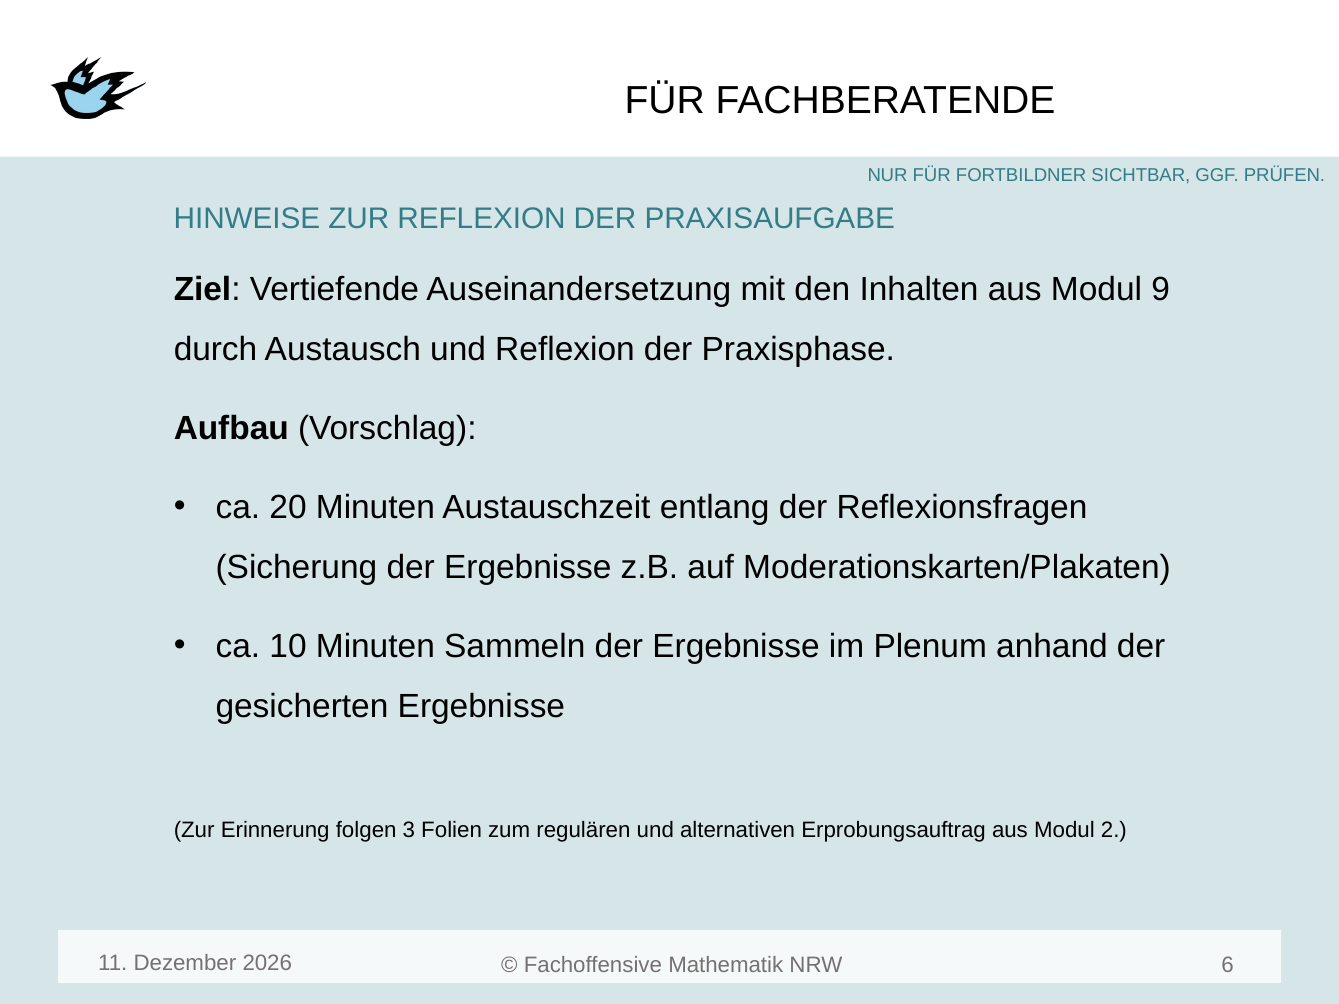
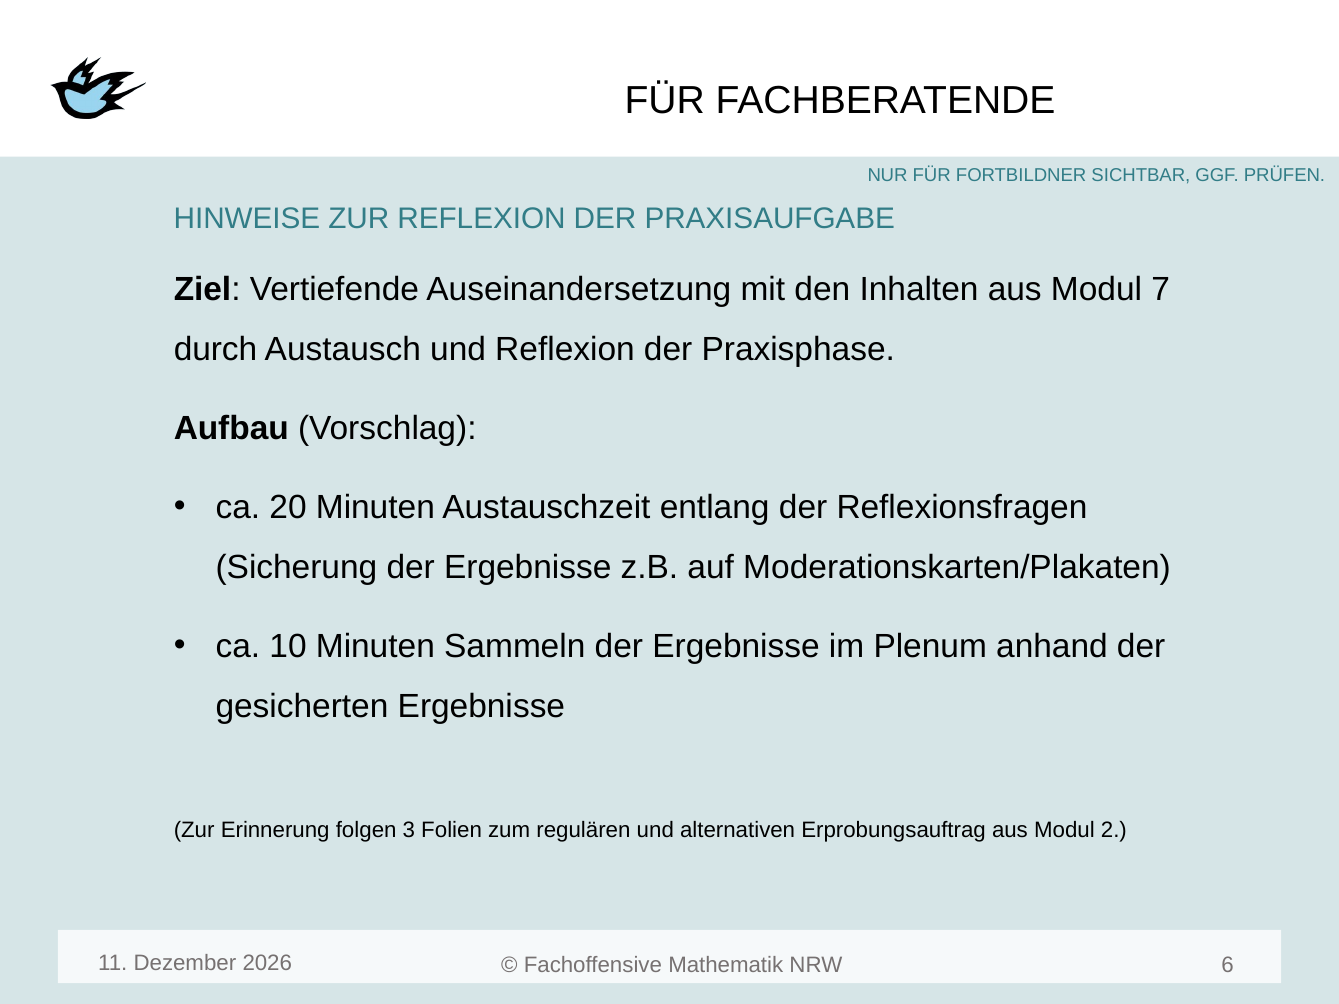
9: 9 -> 7 (1161, 289)
